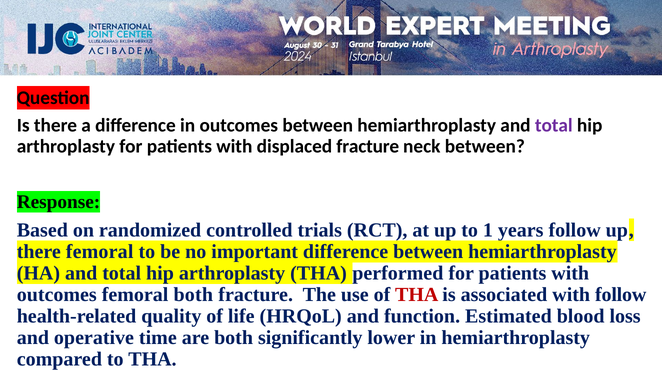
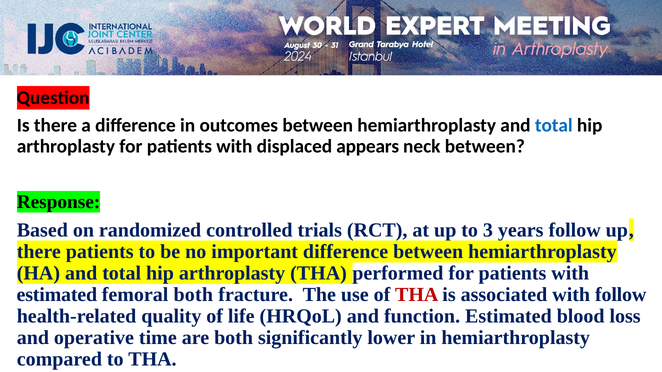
total colour: purple -> blue (554, 126)
displaced fracture: fracture -> appears (368, 147)
1: 1 -> 3 (488, 230)
there femoral: femoral -> patients (100, 252)
outcomes: outcomes -> estimated (57, 295)
